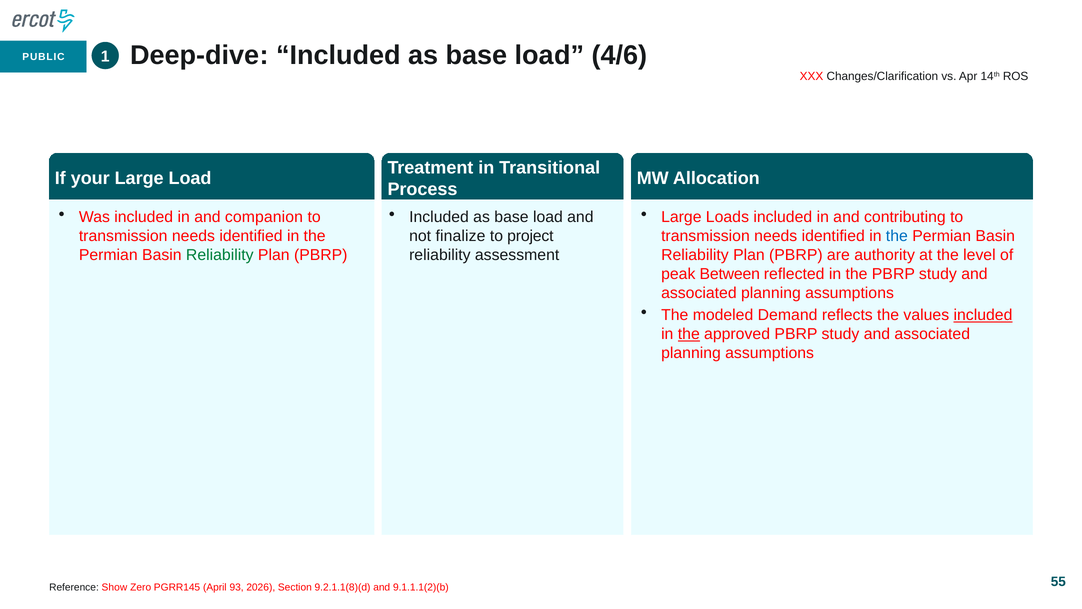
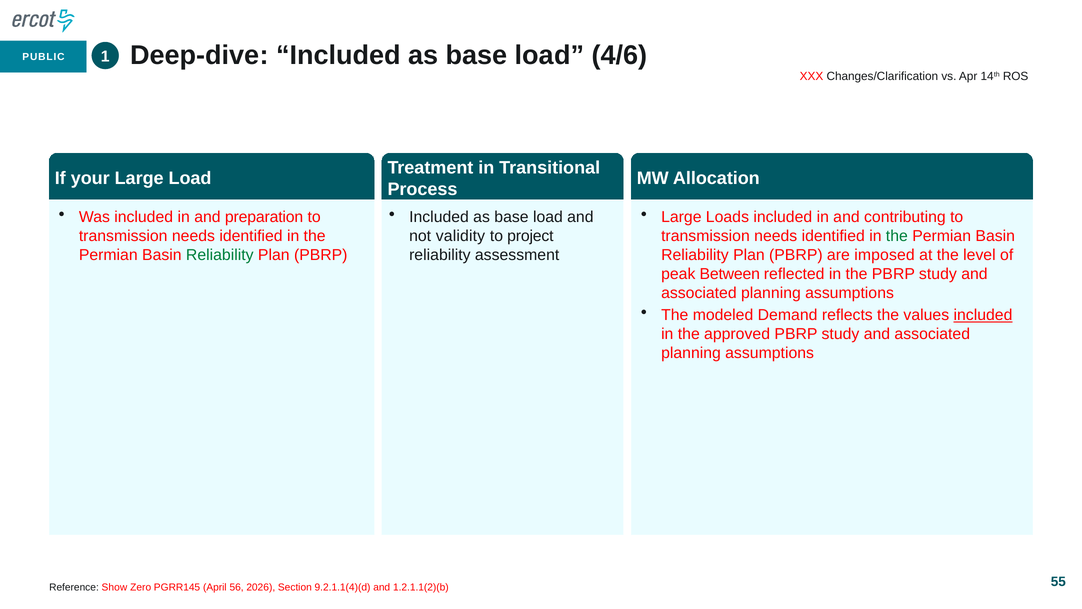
companion: companion -> preparation (264, 217)
finalize: finalize -> validity (460, 236)
the colour: blue -> green (897, 236)
authority: authority -> imposed (885, 255)
the underline: present -> none (689, 334)
93: 93 -> 56 (237, 587)
9.2.1.1(8)(d: 9.2.1.1(8)(d -> 9.2.1.1(4)(d (343, 587)
9.1.1.1(2)(b: 9.1.1.1(2)(b -> 1.2.1.1(2)(b (421, 587)
